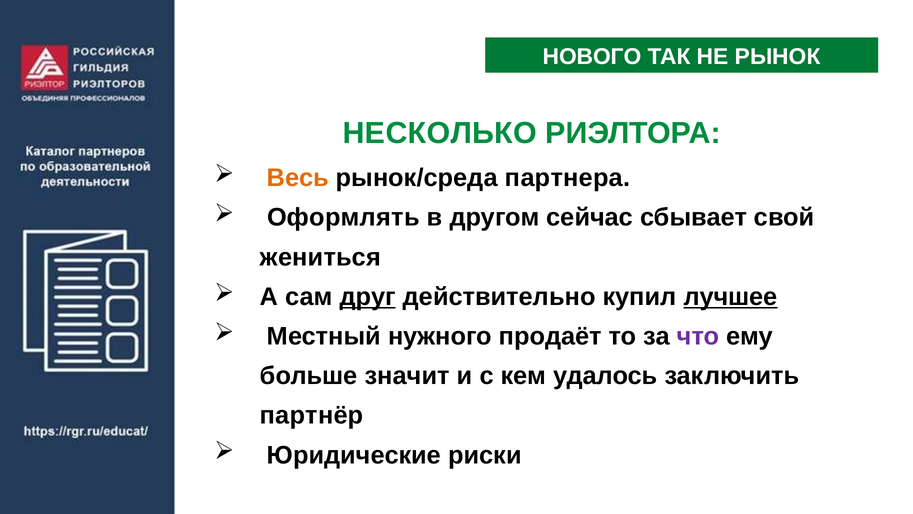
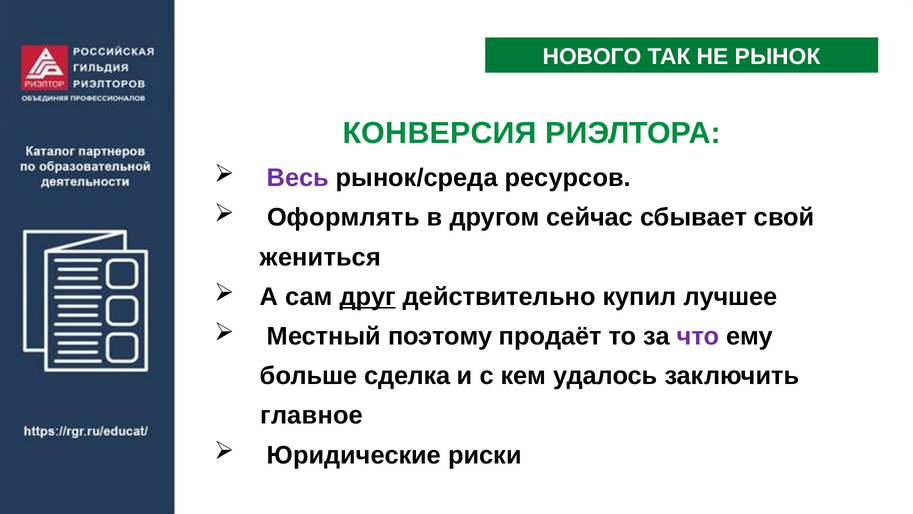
НЕСКОЛЬКО: НЕСКОЛЬКО -> КОНВЕРСИЯ (440, 133)
Весь colour: orange -> purple (298, 178)
партнера: партнера -> ресурсов (568, 178)
лучшее underline: present -> none (731, 297)
нужного: нужного -> поэтому (440, 336)
значит: значит -> сделка (407, 376)
партнёр: партнёр -> главное (312, 415)
